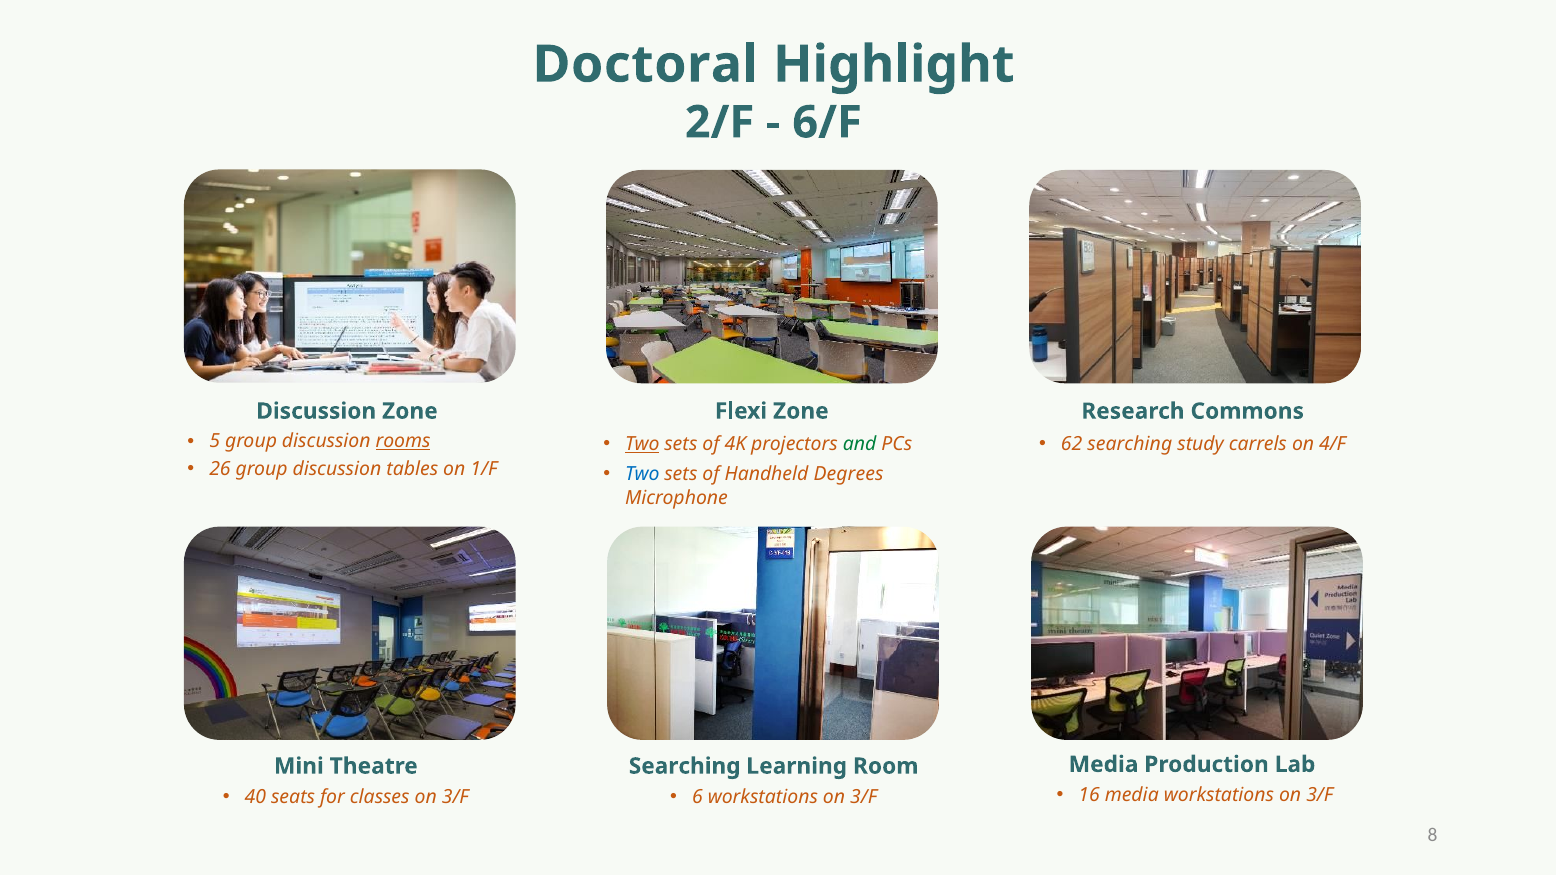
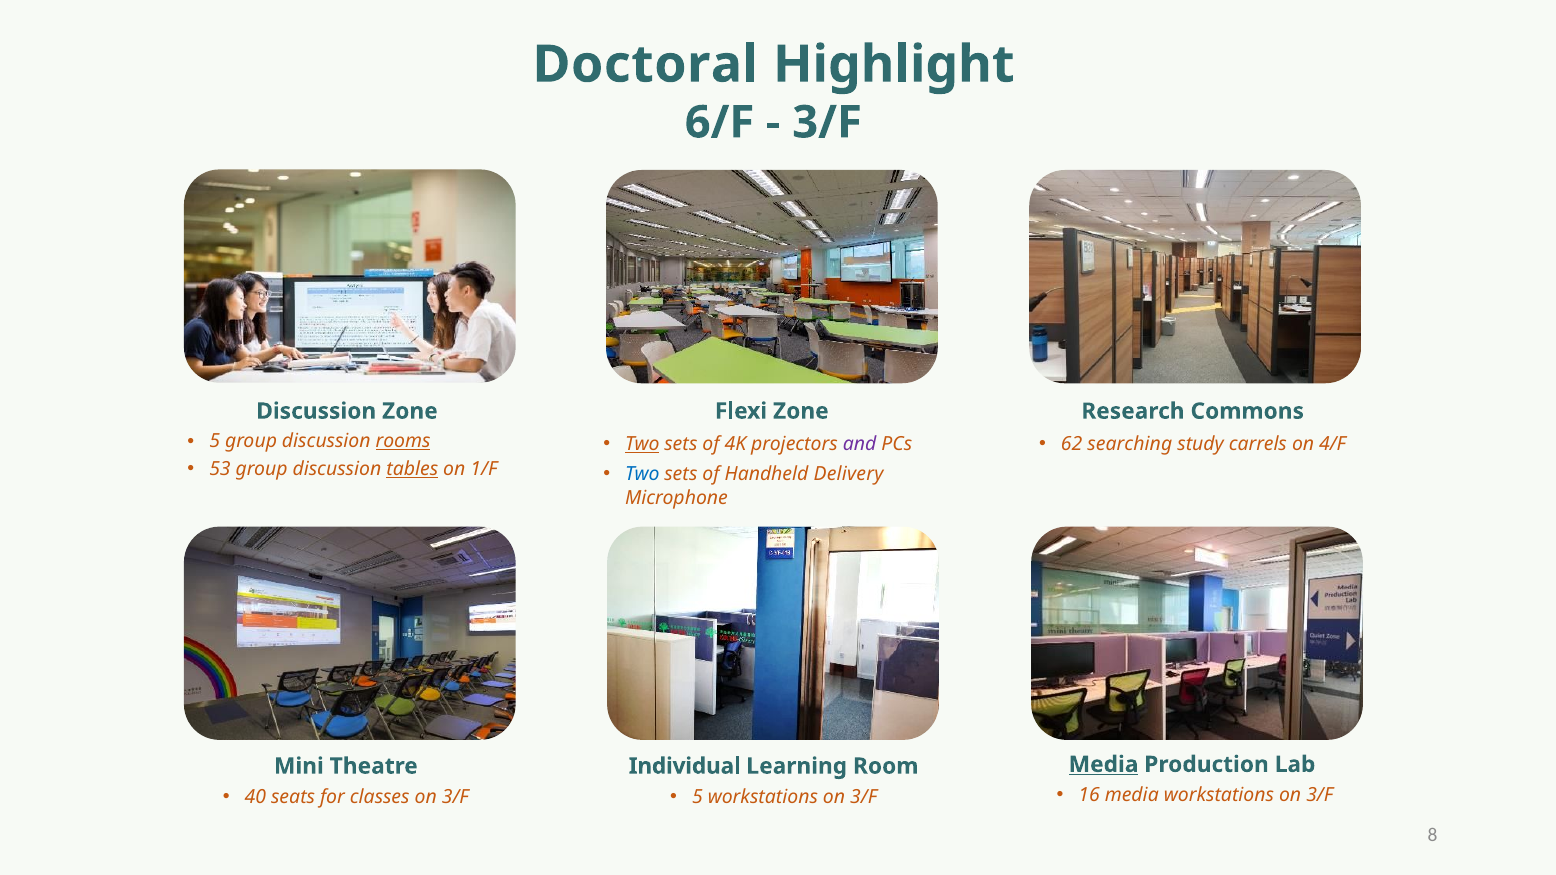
2/F: 2/F -> 6/F (720, 123)
6/F: 6/F -> 3/F (827, 123)
and colour: green -> purple (860, 444)
26: 26 -> 53 (220, 469)
tables underline: none -> present (412, 469)
Degrees: Degrees -> Delivery (849, 474)
Media underline: none -> present (1104, 765)
Searching: Searching -> Individual (685, 766)
6: 6 -> 5 (697, 797)
